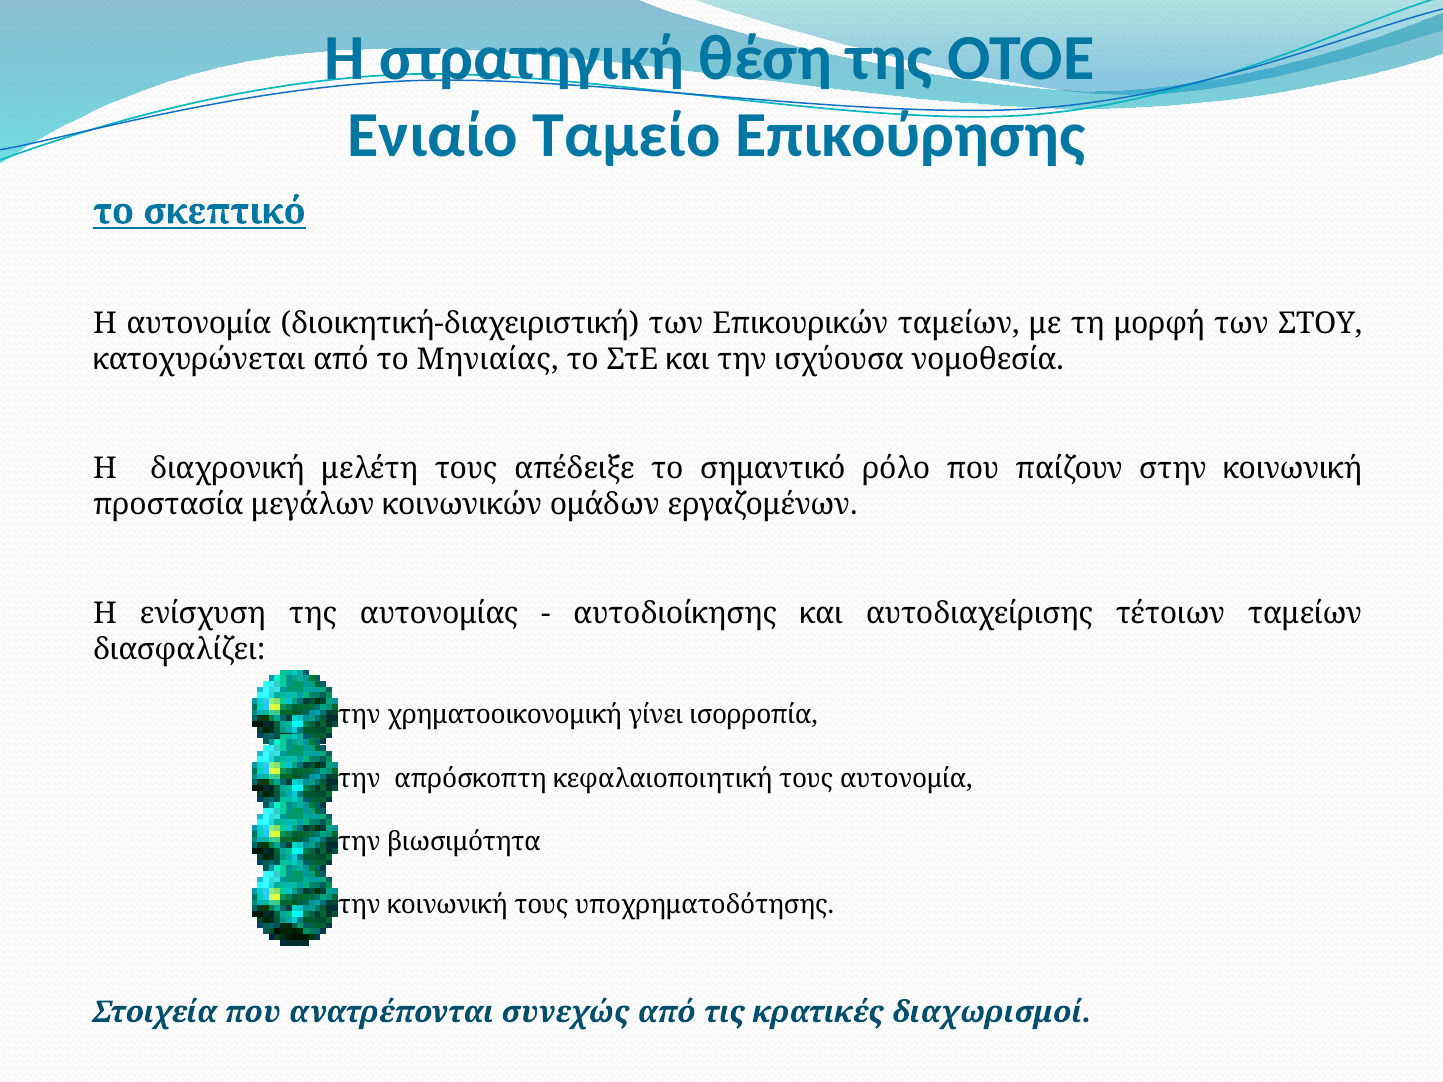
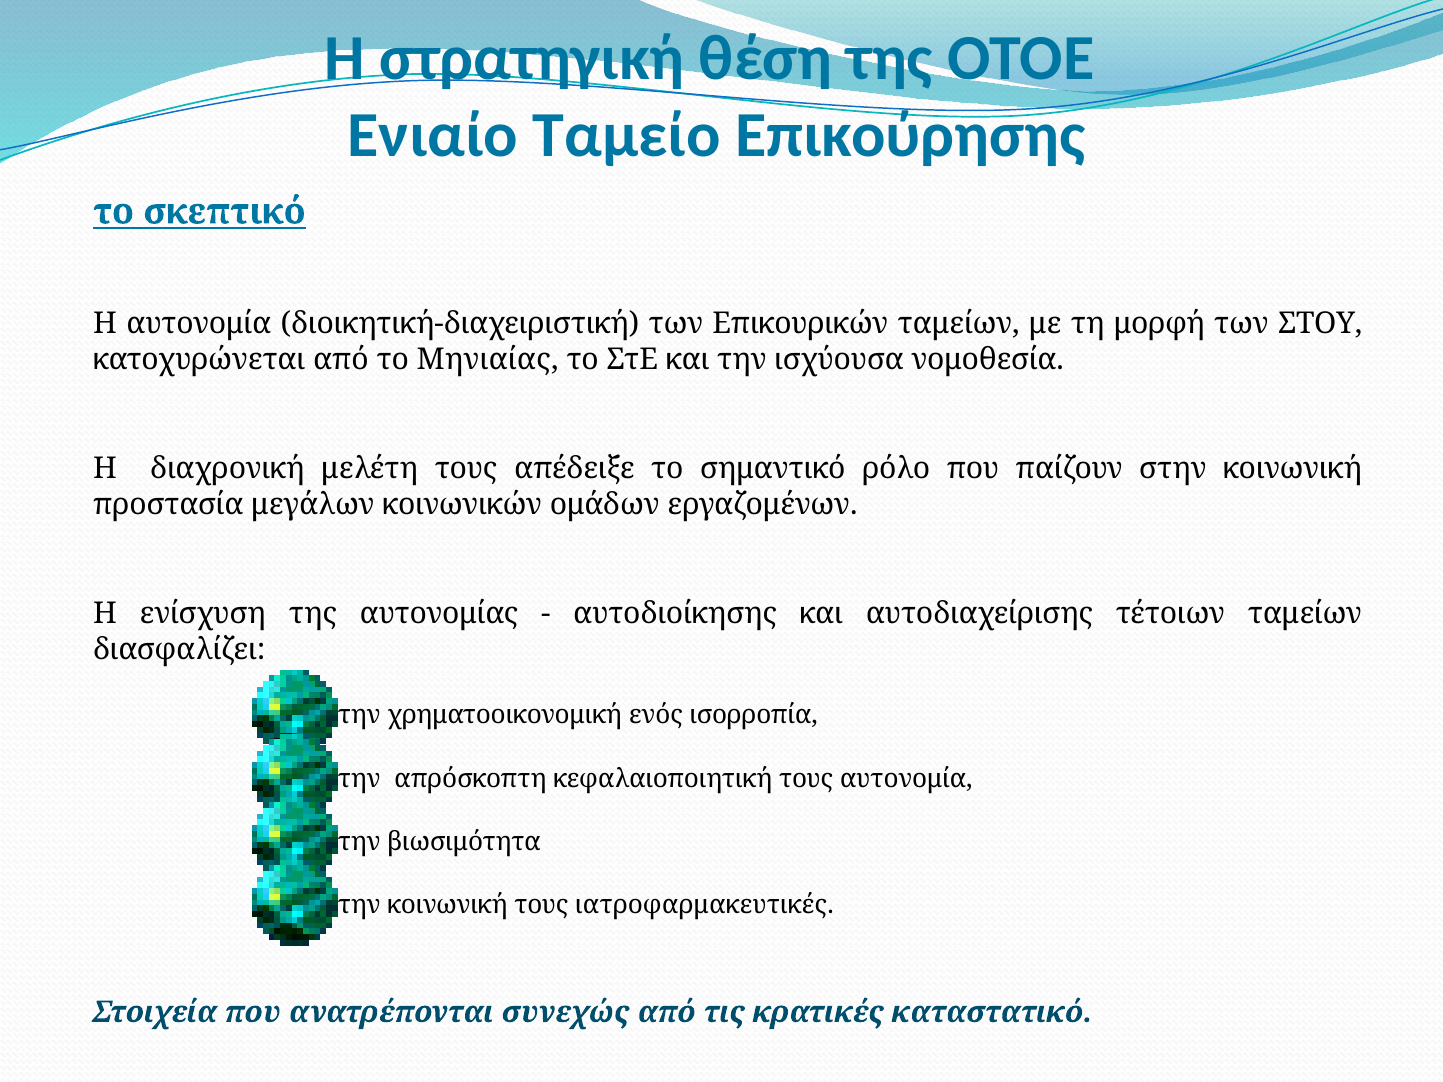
γίνει: γίνει -> ενός (656, 715)
υποχρηματοδότησης: υποχρηματοδότησης -> ιατροφαρμακευτικές (705, 905)
διαχωρισμοί: διαχωρισμοί -> καταστατικό (992, 1012)
